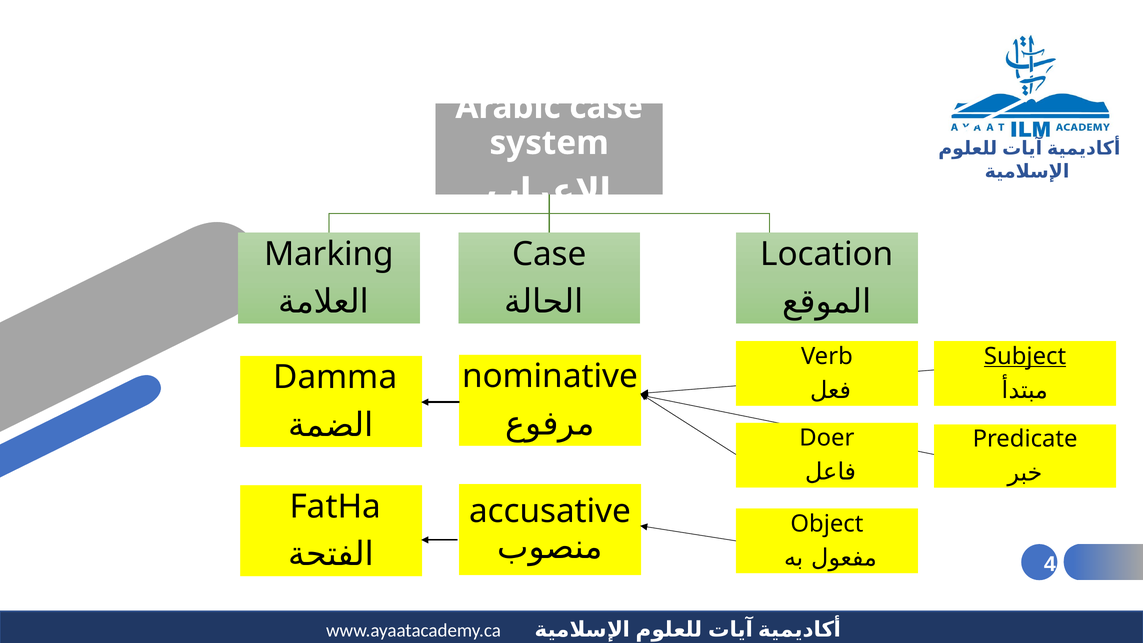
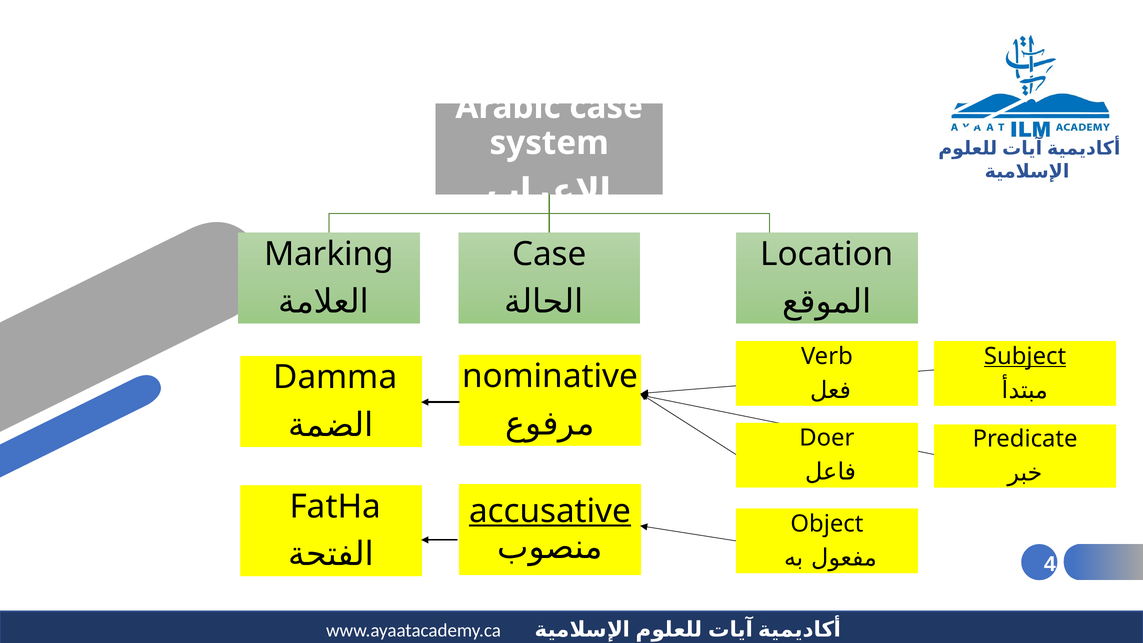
accusative underline: none -> present (550, 511)
